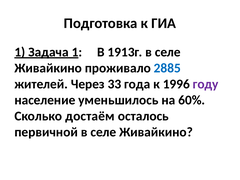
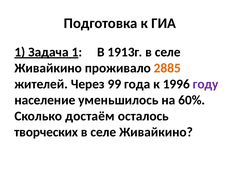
2885 colour: blue -> orange (167, 68)
33: 33 -> 99 (114, 84)
первичной: первичной -> творческих (46, 132)
